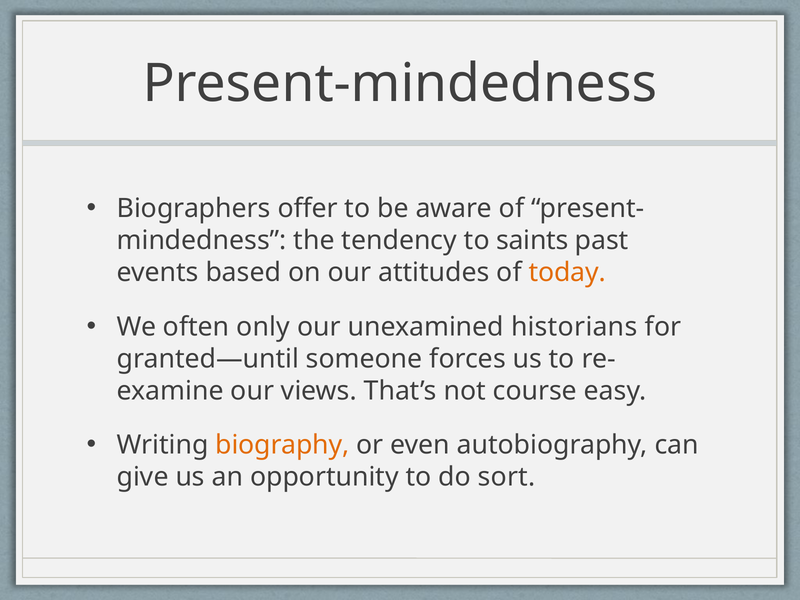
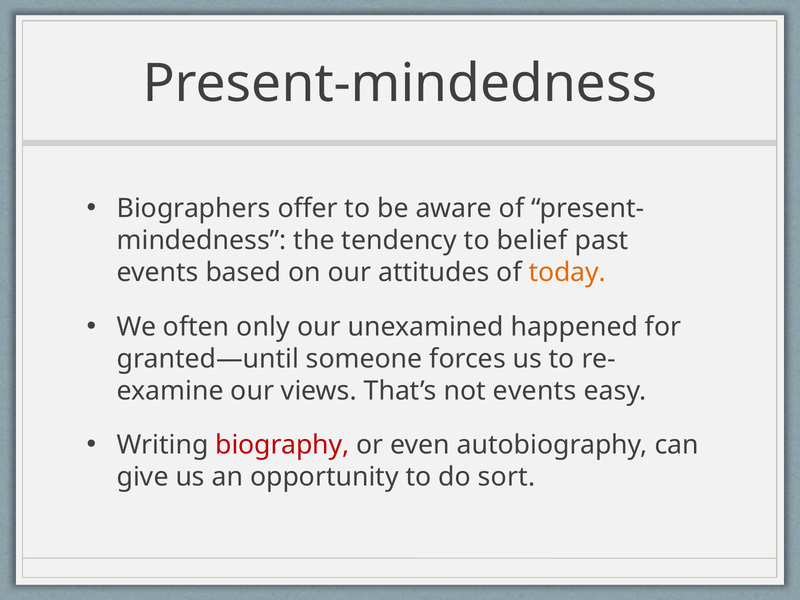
saints: saints -> belief (532, 241)
historians: historians -> happened (574, 327)
not course: course -> events (535, 391)
biography colour: orange -> red (282, 445)
